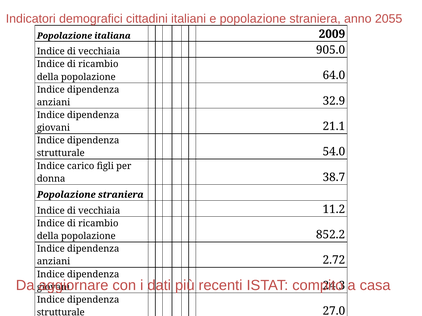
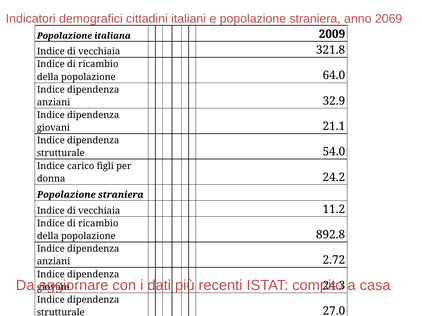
2055: 2055 -> 2069 (389, 19)
905.0: 905.0 -> 321.8 (331, 50)
38.7: 38.7 -> 24.2 (334, 177)
852.2: 852.2 -> 892.8 (331, 235)
